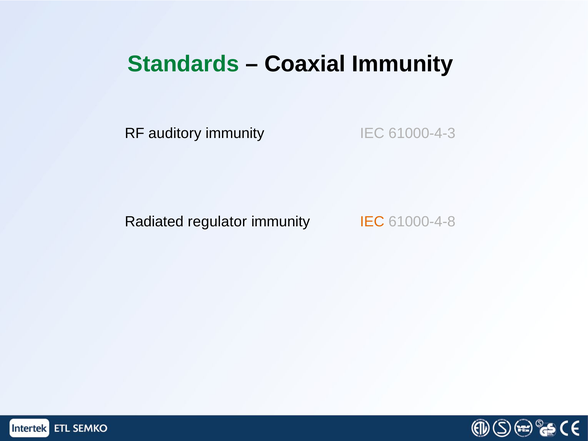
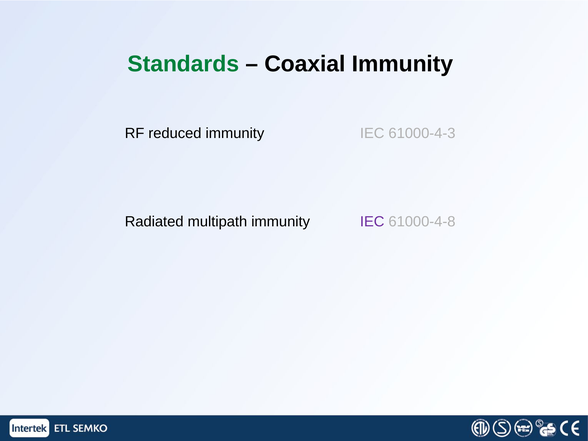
auditory: auditory -> reduced (175, 133)
regulator: regulator -> multipath (217, 221)
IEC colour: orange -> purple (372, 221)
